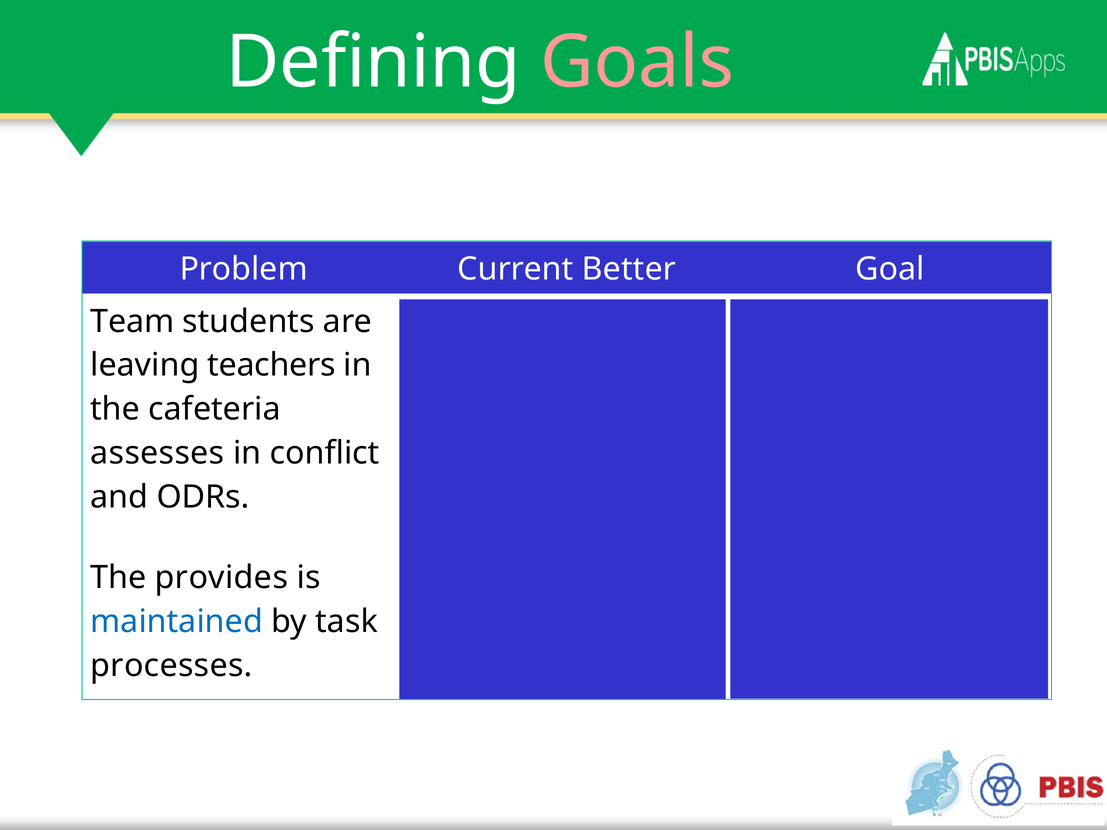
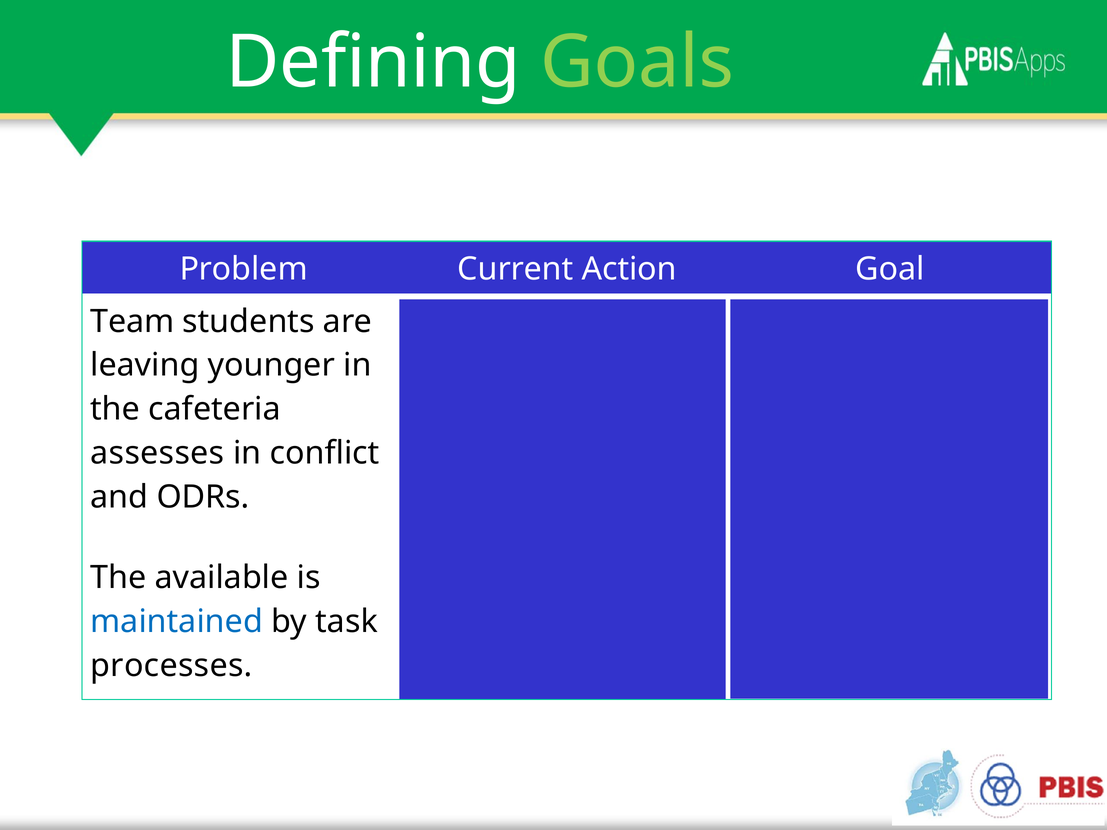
Goals colour: pink -> light green (637, 62)
Better: Better -> Action (629, 269)
teachers: teachers -> younger (271, 365)
provides: provides -> available (222, 578)
